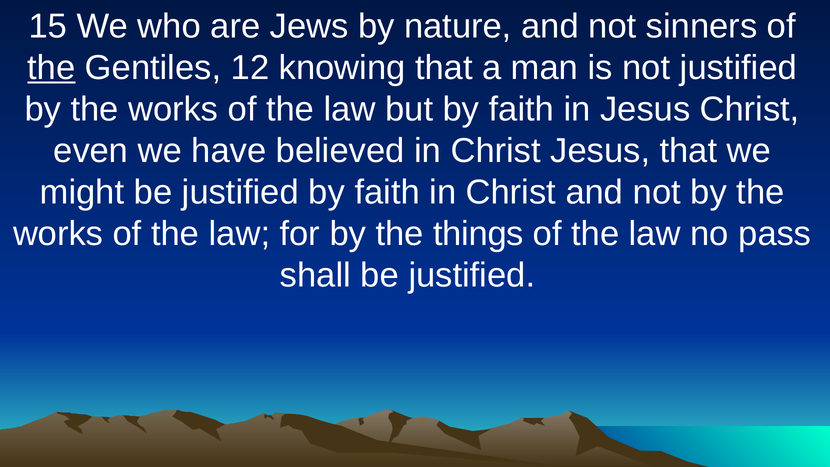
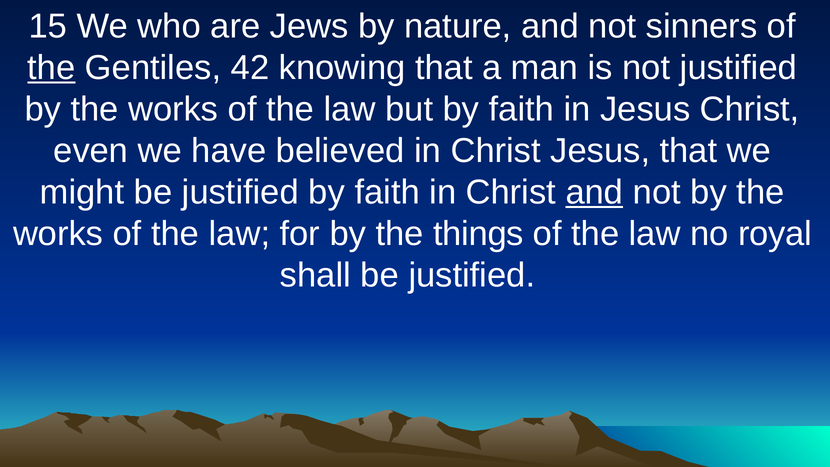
12: 12 -> 42 (250, 68)
and underline: none -> present (594, 192)
pass: pass -> royal (775, 234)
